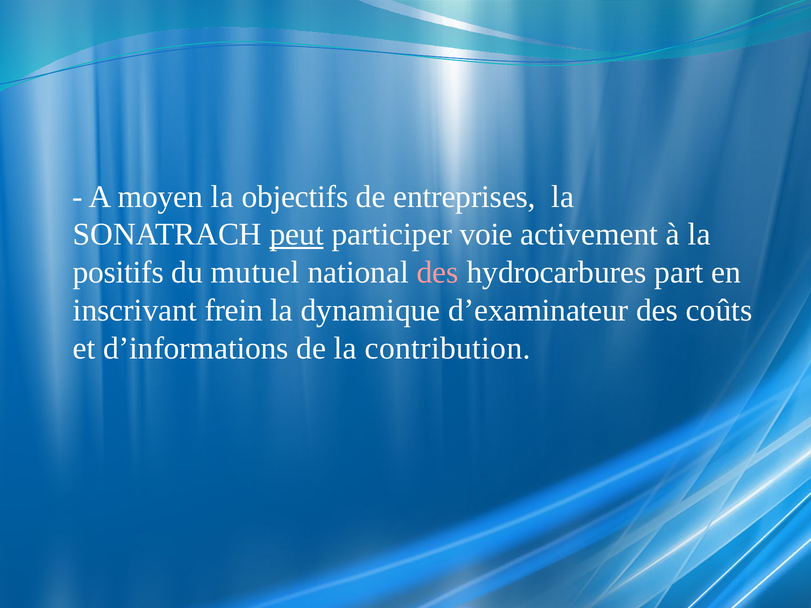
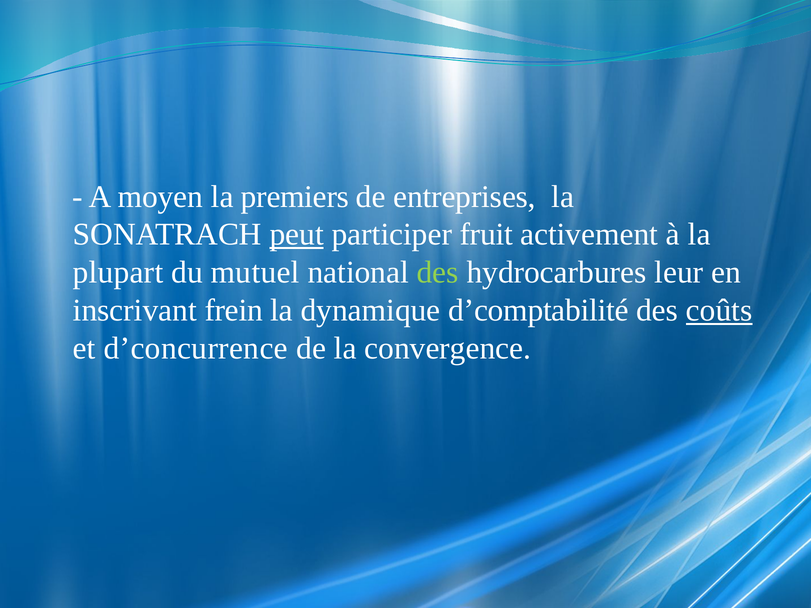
objectifs: objectifs -> premiers (295, 197)
voie: voie -> fruit (486, 235)
positifs: positifs -> plupart (118, 273)
des colour: pink -> light green (438, 273)
part: part -> leur (679, 273)
d’examinateur: d’examinateur -> d’comptabilité (538, 310)
coûts underline: none -> present (719, 310)
d’informations: d’informations -> d’concurrence (196, 348)
contribution: contribution -> convergence (448, 348)
